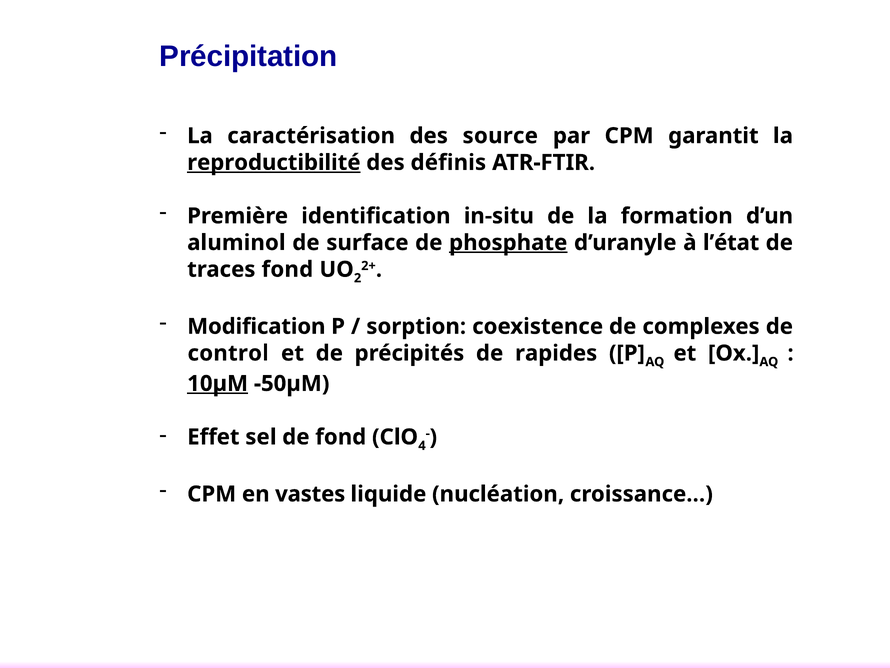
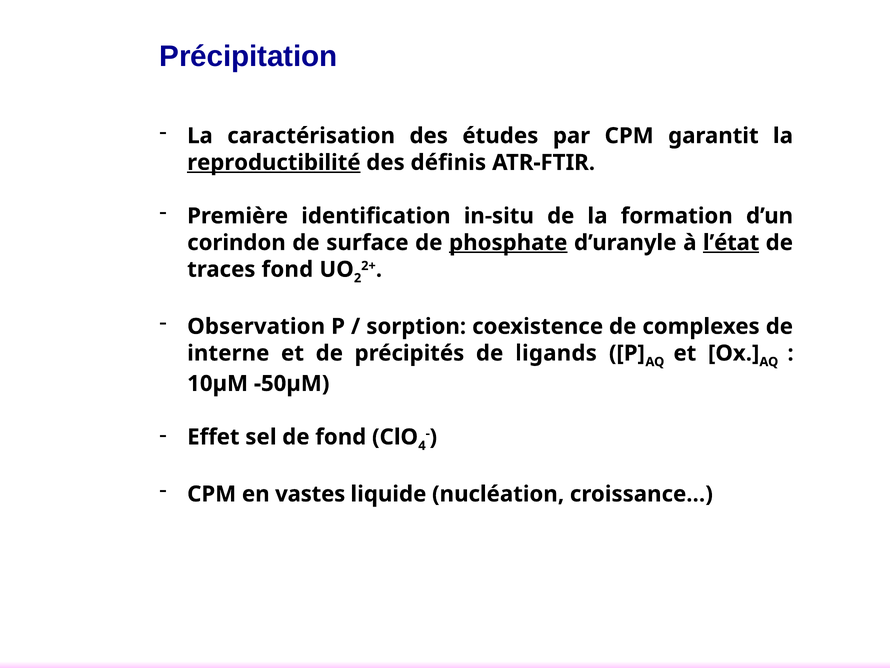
source: source -> études (500, 136)
aluminol: aluminol -> corindon (236, 243)
l’état underline: none -> present (731, 243)
Modification: Modification -> Observation (256, 326)
control: control -> interne (228, 353)
rapides: rapides -> ligands (556, 353)
10µM underline: present -> none (218, 383)
